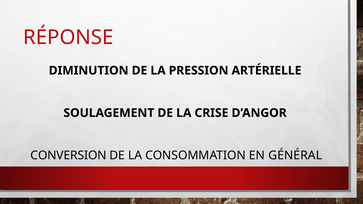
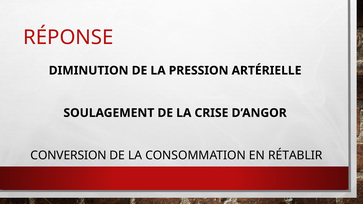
GÉNÉRAL: GÉNÉRAL -> RÉTABLIR (295, 155)
